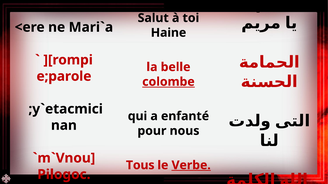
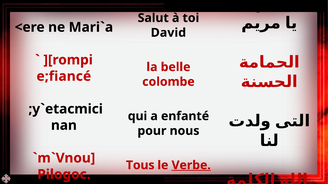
Haine: Haine -> David (168, 33)
e;parole: e;parole -> e;fiancé (64, 76)
colombe underline: present -> none (168, 82)
